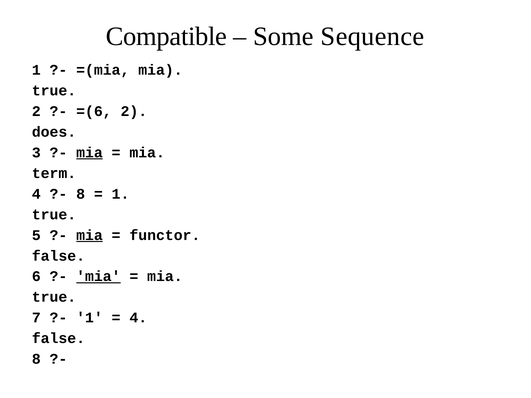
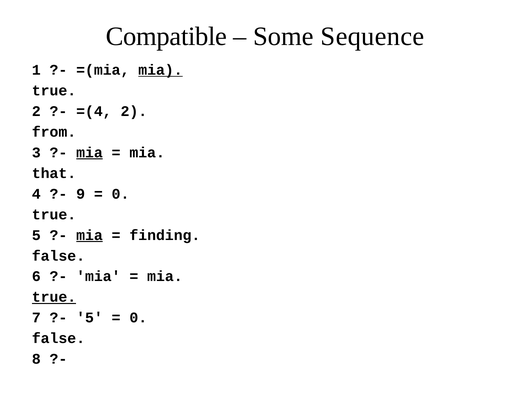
mia underline: none -> present (160, 70)
=(6: =(6 -> =(4 (94, 111)
does: does -> from (54, 132)
term: term -> that (54, 173)
8: 8 -> 9 (81, 194)
1: 1 -> 0 (121, 194)
functor: functor -> finding (165, 235)
mia underline: present -> none (98, 277)
true underline: none -> present (54, 297)
1: 1 -> 5 (90, 318)
4: 4 -> 0 (138, 318)
